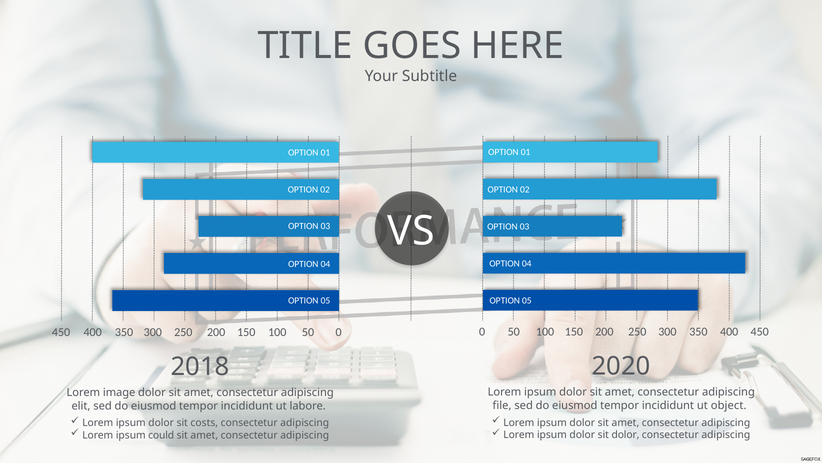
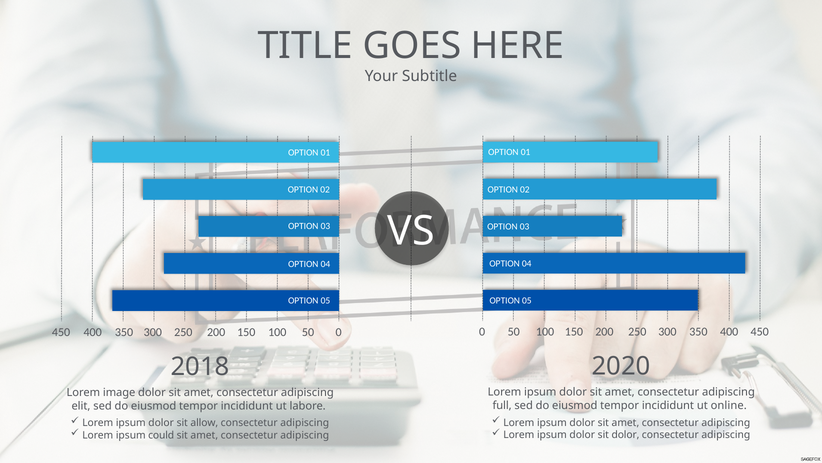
file: file -> full (502, 405)
object: object -> online (729, 405)
costs: costs -> allow (204, 422)
